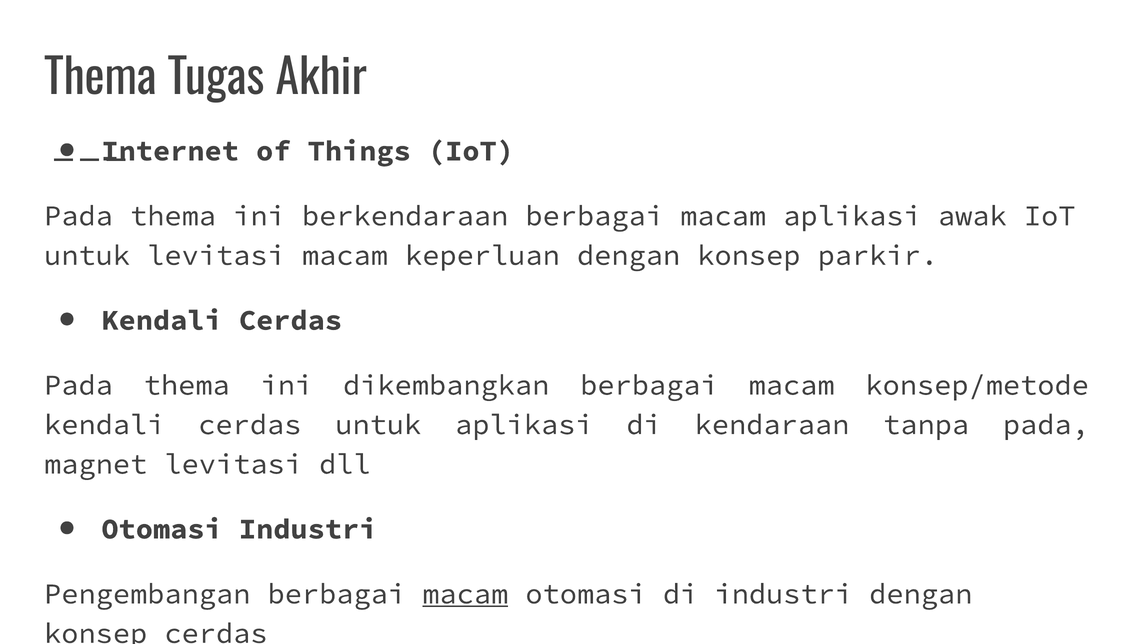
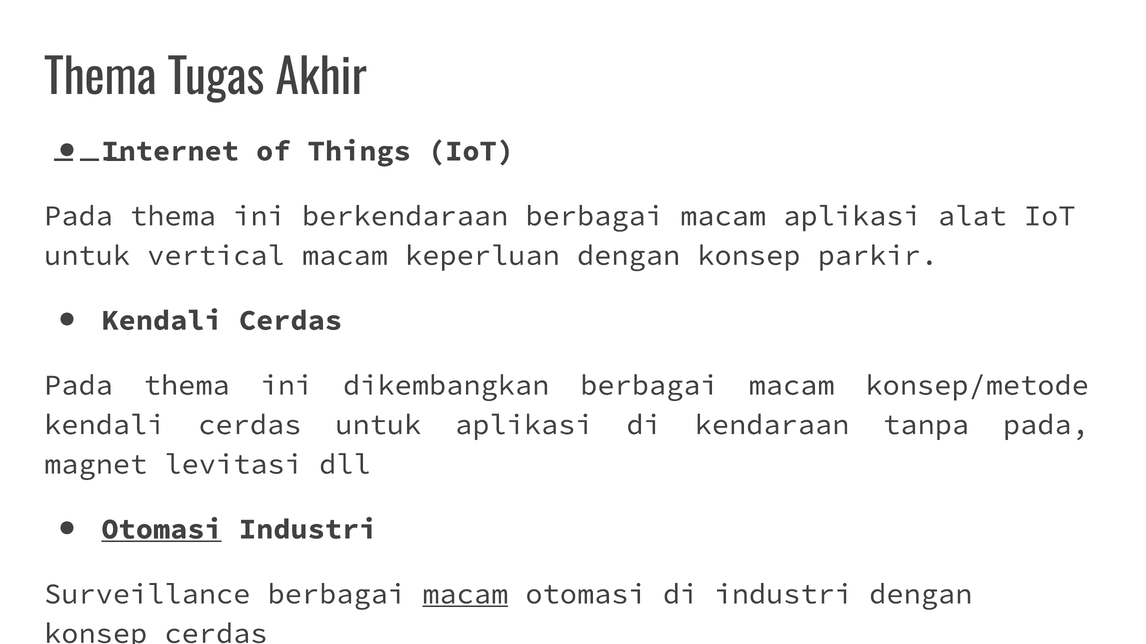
awak: awak -> alat (972, 216)
untuk levitasi: levitasi -> vertical (216, 256)
Otomasi underline: none -> present (162, 530)
Pengembangan: Pengembangan -> Surveillance (147, 595)
